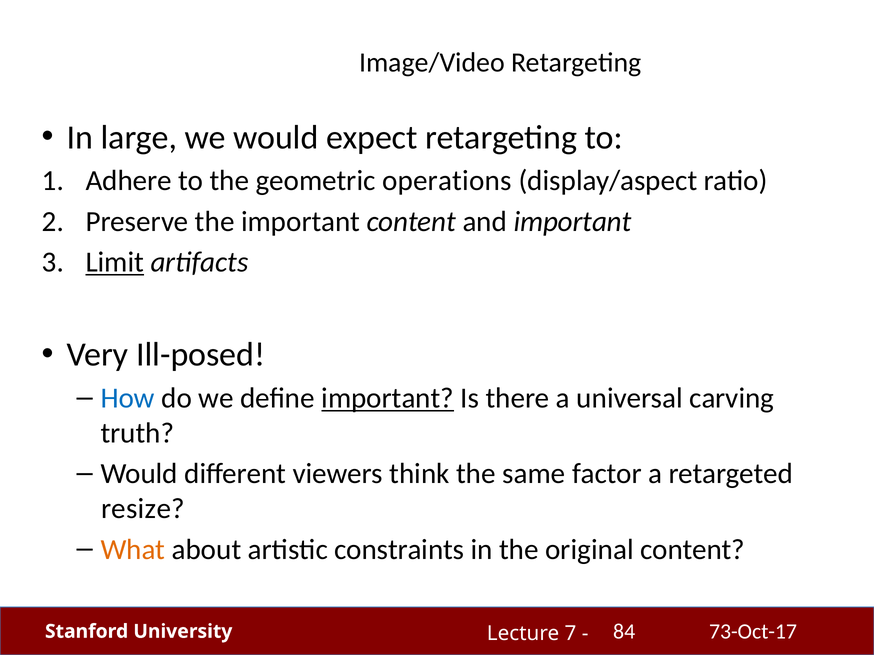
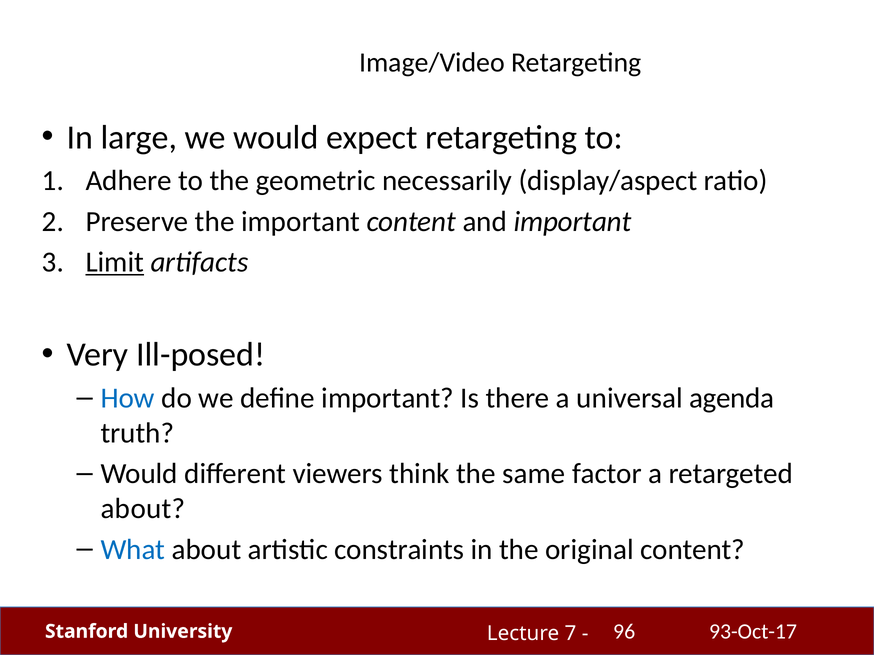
operations: operations -> necessarily (447, 181)
important underline: present -> none (388, 398)
carving: carving -> agenda (732, 398)
resize: resize -> about (143, 509)
What colour: orange -> blue (133, 550)
73-Oct-17: 73-Oct-17 -> 93-Oct-17 (753, 632)
84: 84 -> 96 (624, 632)
